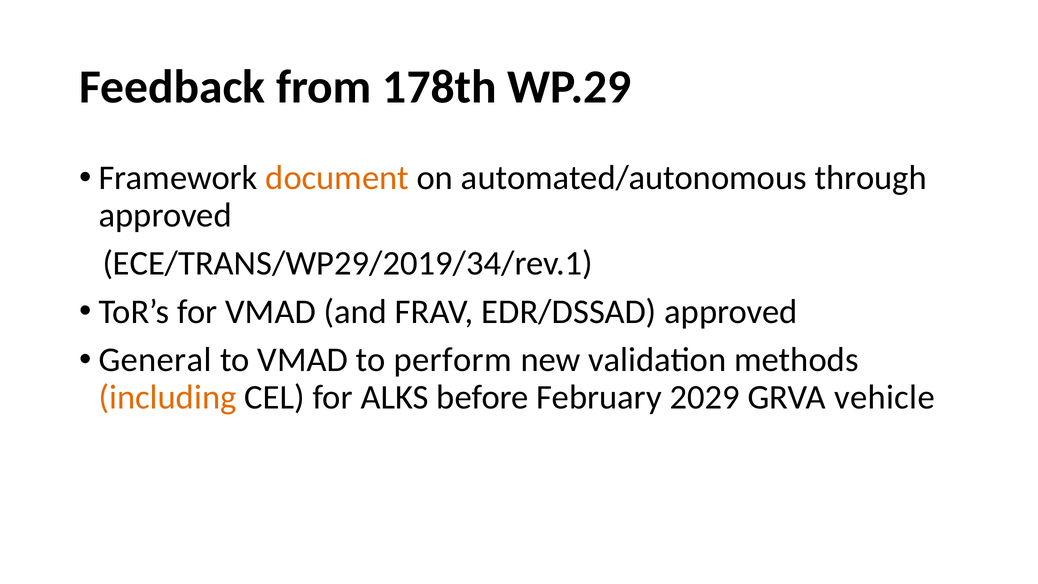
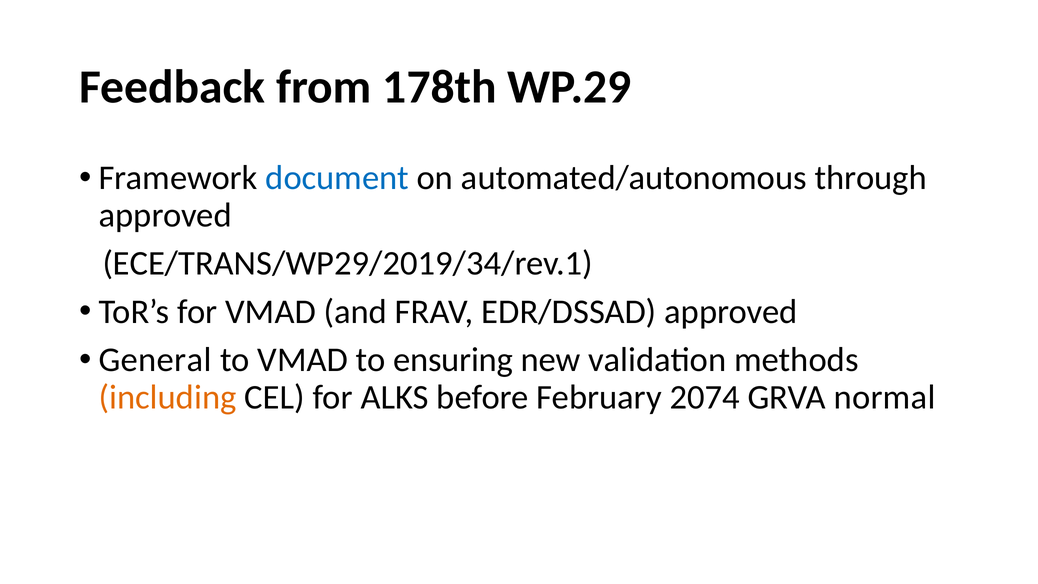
document colour: orange -> blue (337, 178)
perform: perform -> ensuring (453, 360)
2029: 2029 -> 2074 (705, 397)
vehicle: vehicle -> normal (885, 397)
